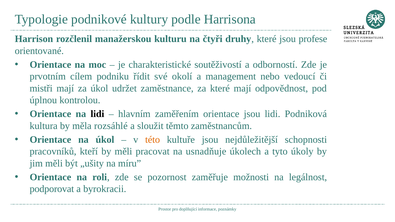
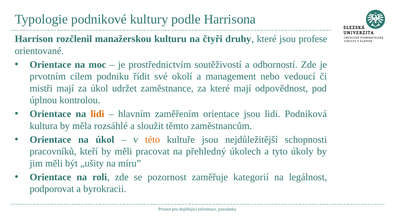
charakteristické: charakteristické -> prostřednictvím (160, 65)
lidi colour: black -> orange (97, 114)
usnadňuje: usnadňuje -> přehledný (206, 152)
možnosti: možnosti -> kategorií (251, 177)
